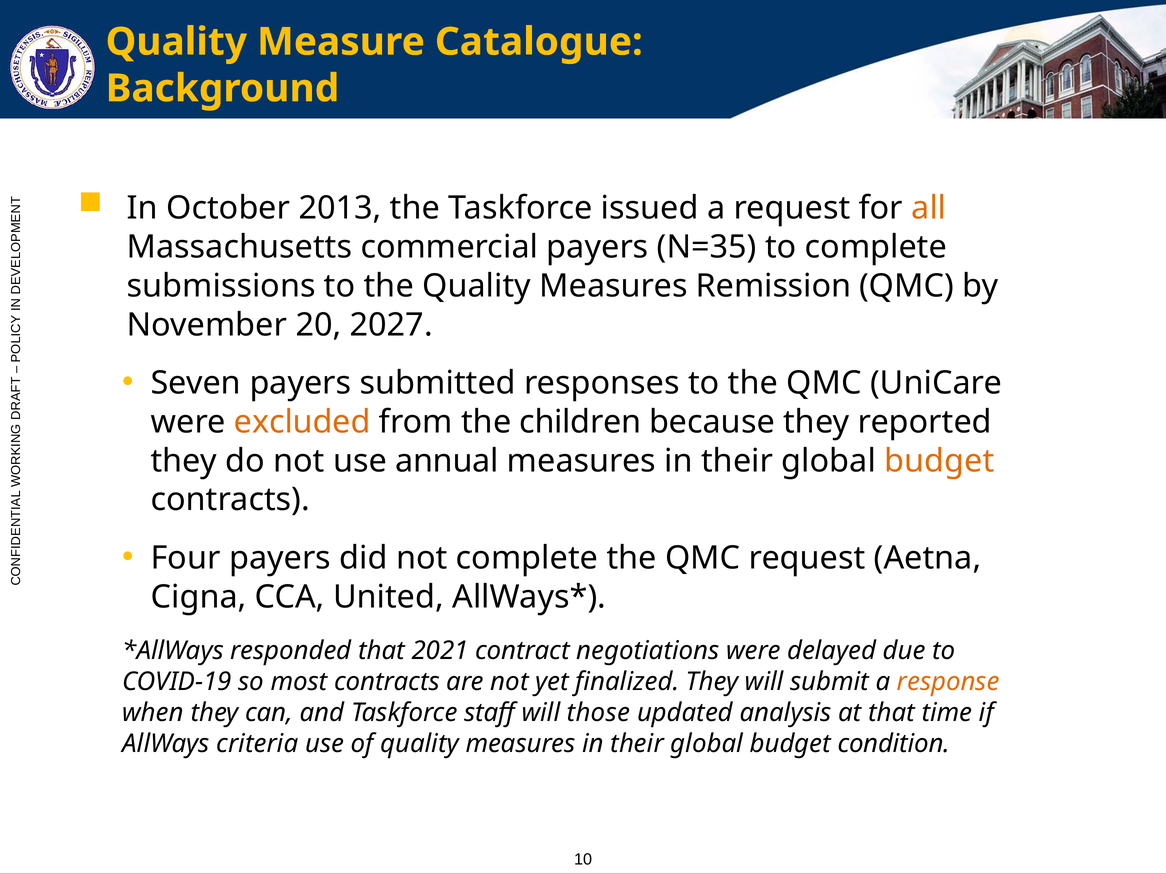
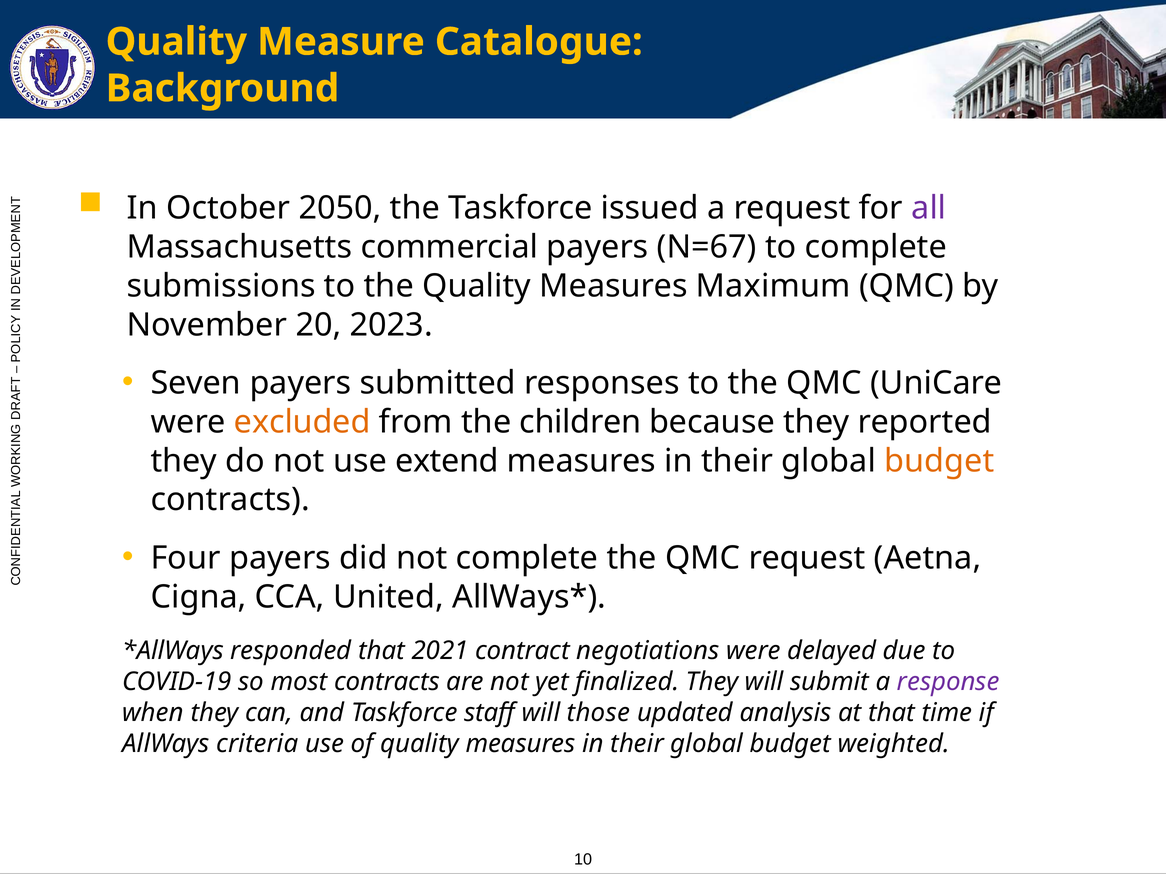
2013: 2013 -> 2050 (340, 208)
all colour: orange -> purple (929, 208)
N=35: N=35 -> N=67 (707, 247)
Remission: Remission -> Maximum (773, 286)
2027: 2027 -> 2023 (391, 325)
annual: annual -> extend (447, 461)
response colour: orange -> purple (948, 682)
condition: condition -> weighted (894, 744)
